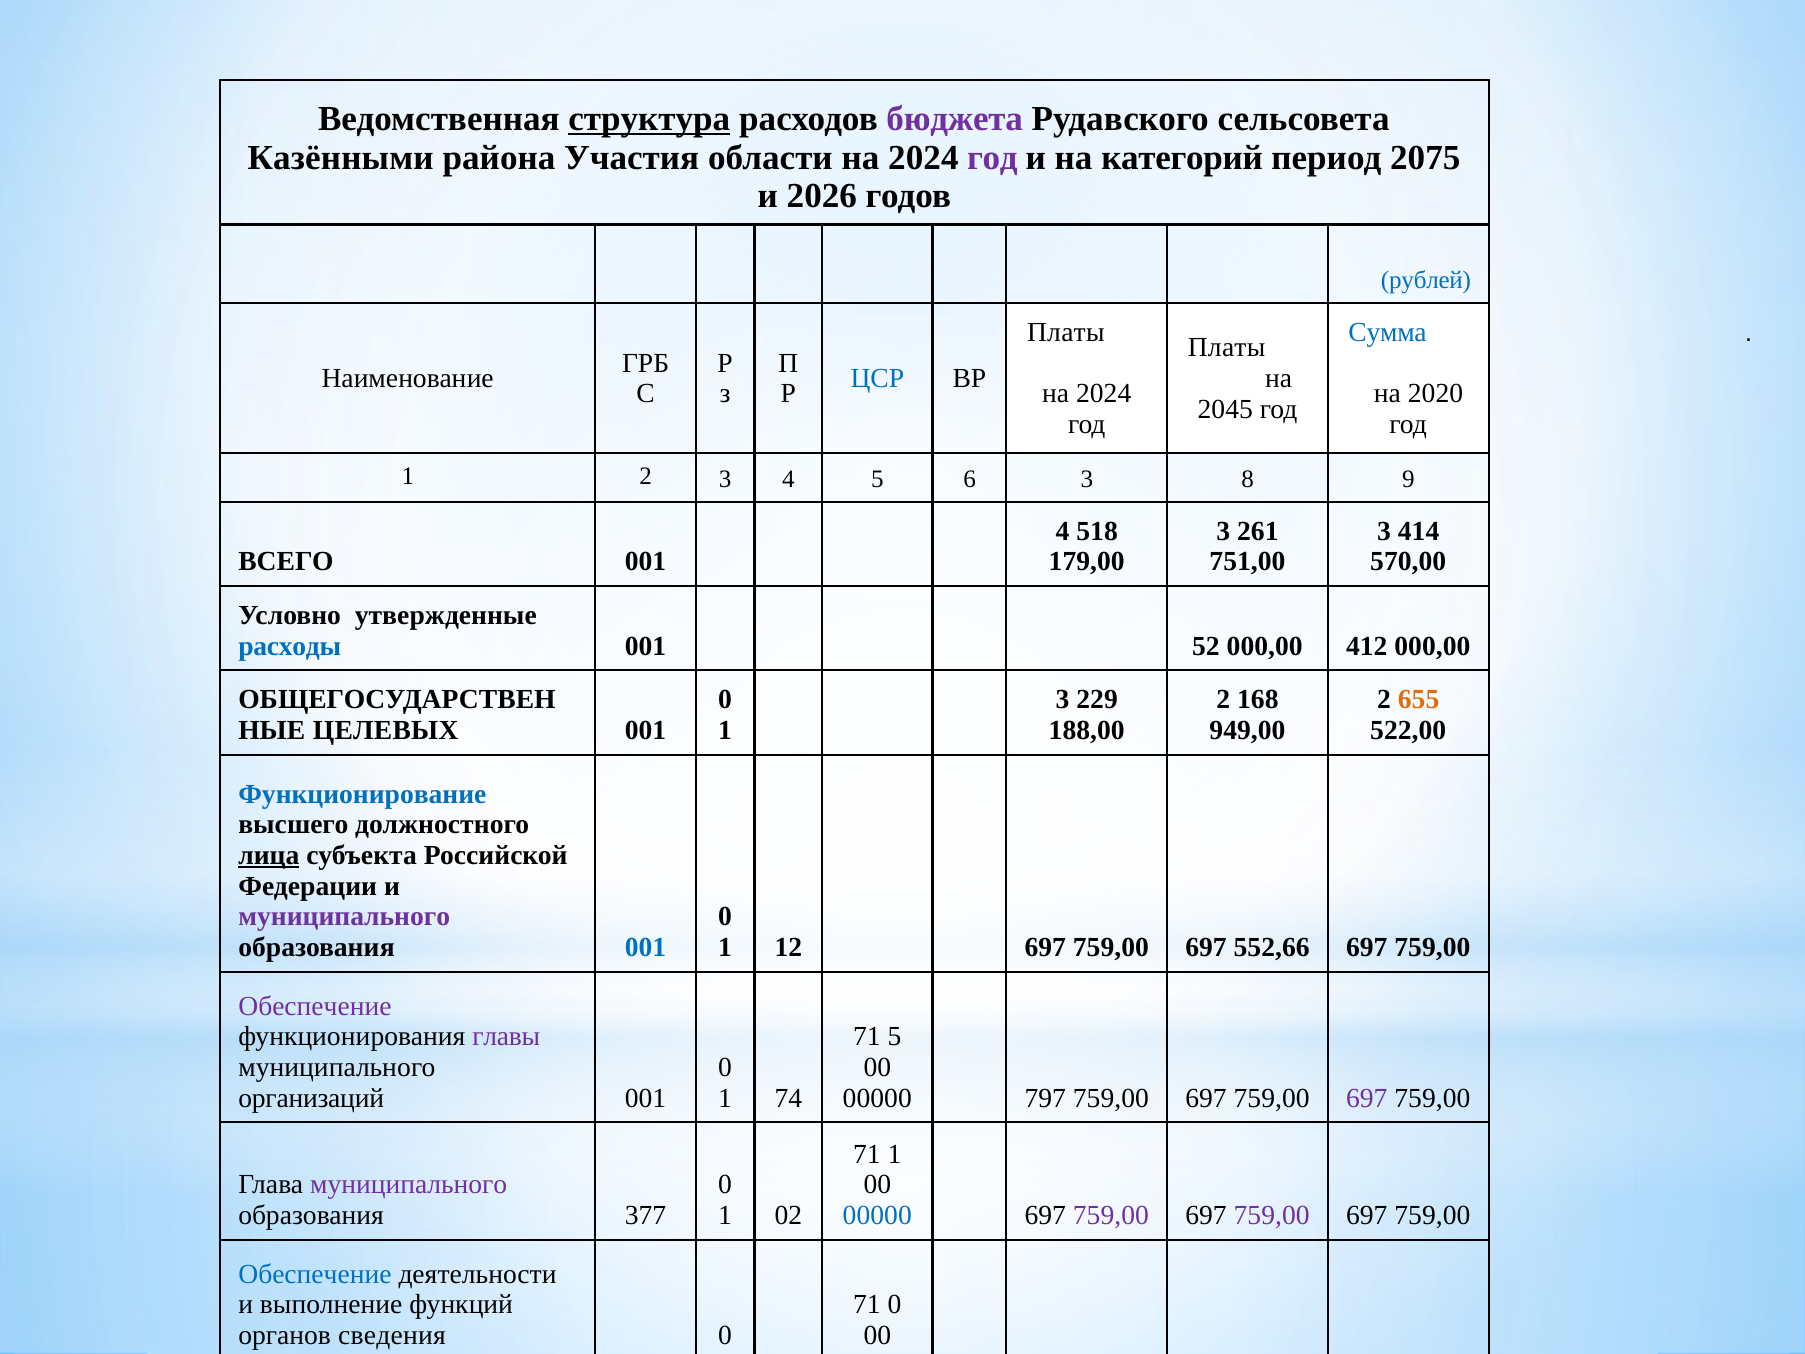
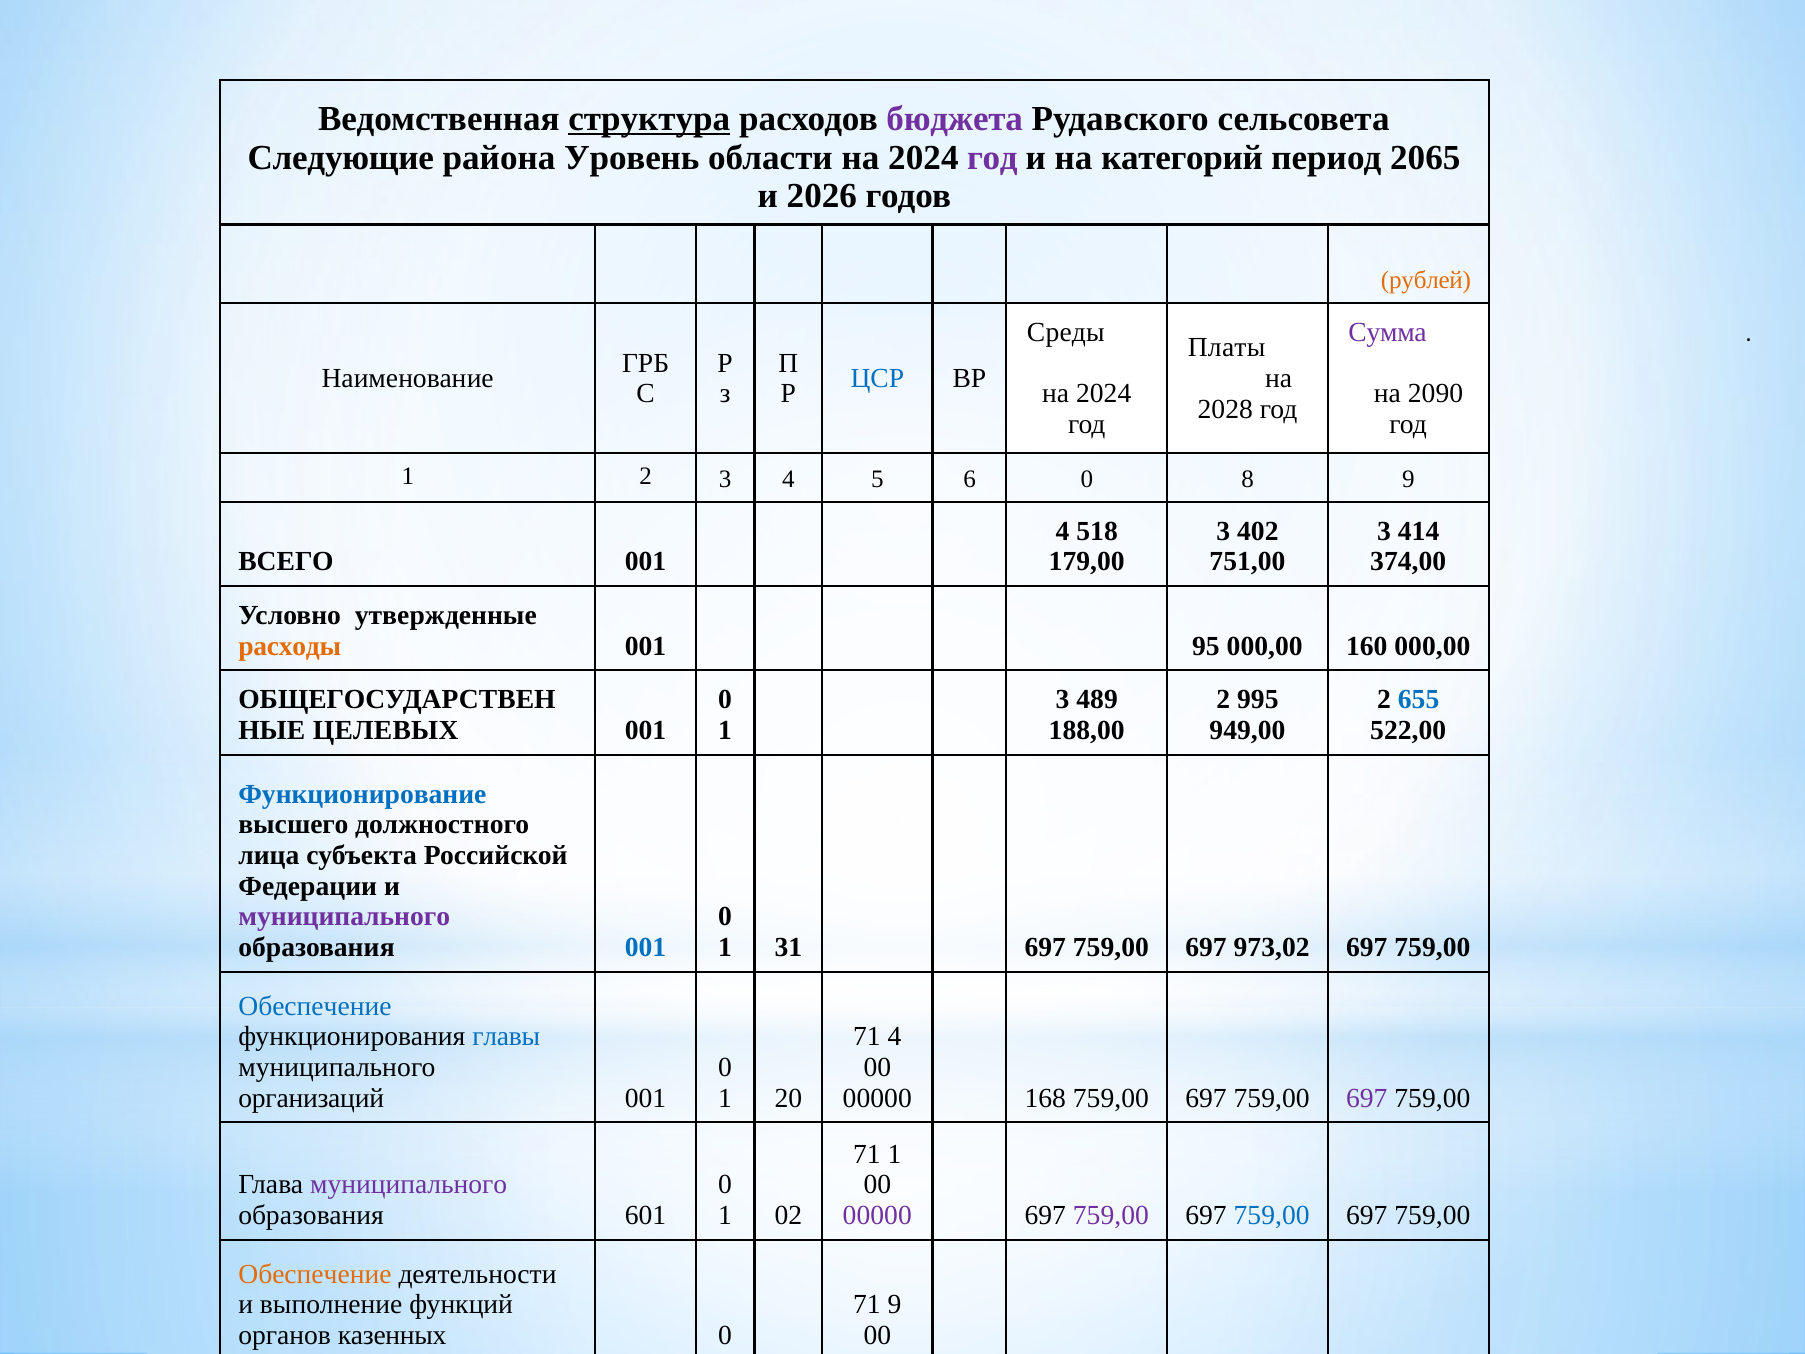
Казёнными: Казёнными -> Следующие (341, 157)
Участия: Участия -> Уровень (632, 157)
2075: 2075 -> 2065 (1425, 157)
рублей colour: blue -> orange (1426, 280)
Платы: Платы -> Среды (1066, 332)
Сумма colour: blue -> purple (1388, 332)
2020: 2020 -> 2090 (1436, 394)
2045: 2045 -> 2028 (1225, 409)
6 3: 3 -> 0 (1087, 479)
261: 261 -> 402 (1258, 531)
570,00: 570,00 -> 374,00 (1408, 562)
расходы colour: blue -> orange (290, 646)
001 52: 52 -> 95 (1206, 646)
412: 412 -> 160 (1367, 646)
229: 229 -> 489 (1097, 700)
168: 168 -> 995 (1258, 700)
655 colour: orange -> blue (1419, 700)
лица underline: present -> none (269, 855)
12: 12 -> 31 (788, 947)
552,66: 552,66 -> 973,02 (1272, 947)
Обеспечение colour: purple -> blue (315, 1006)
главы colour: purple -> blue (506, 1036)
71 5: 5 -> 4 (895, 1036)
1 74: 74 -> 20 (788, 1098)
797: 797 -> 168 (1045, 1098)
377: 377 -> 601 (645, 1215)
00000 colour: blue -> purple (877, 1215)
759,00 colour: purple -> blue (1272, 1215)
Обеспечение colour: blue -> orange (315, 1274)
71 0: 0 -> 9 (895, 1305)
органов сведения: сведения -> казенных (392, 1335)
